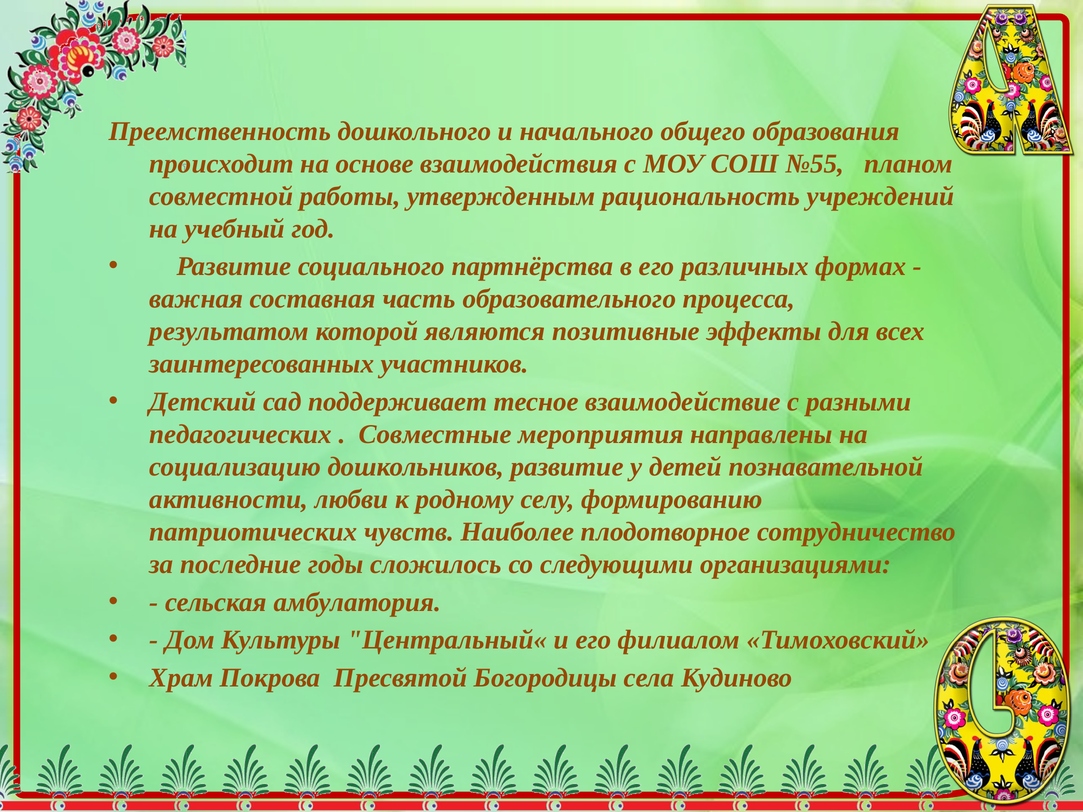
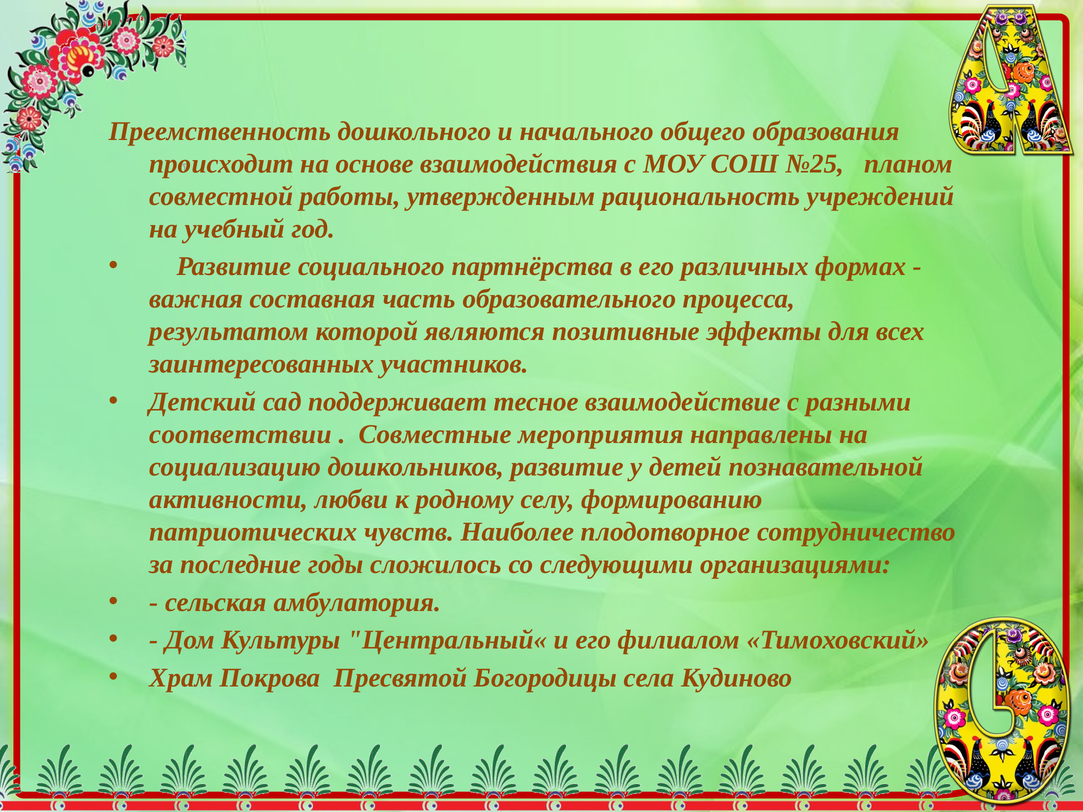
№55: №55 -> №25 (815, 164)
педагогических: педагогических -> соответствии (241, 434)
